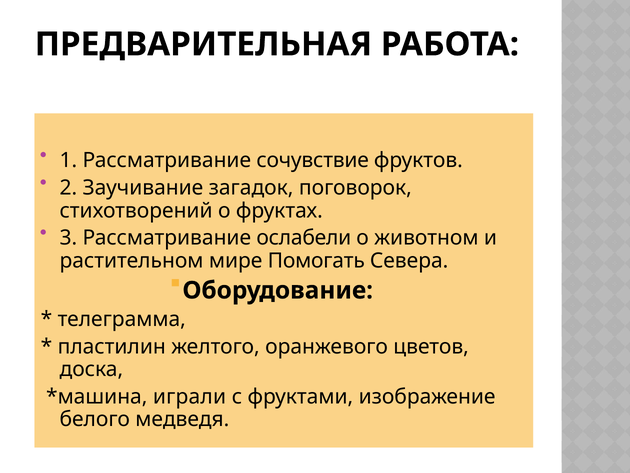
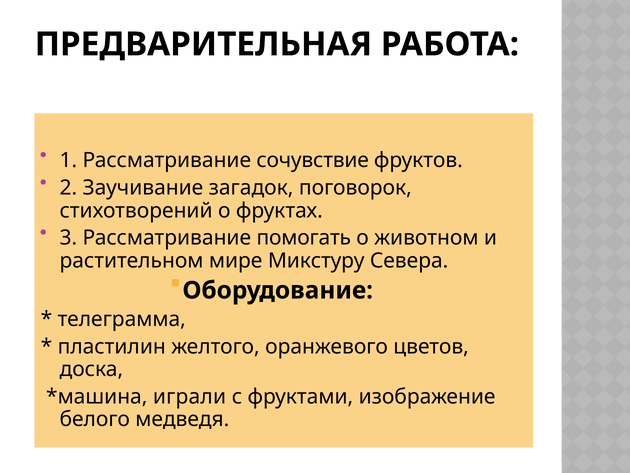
ослабели: ослабели -> помогать (304, 238)
Помогать: Помогать -> Микстуру (316, 260)
